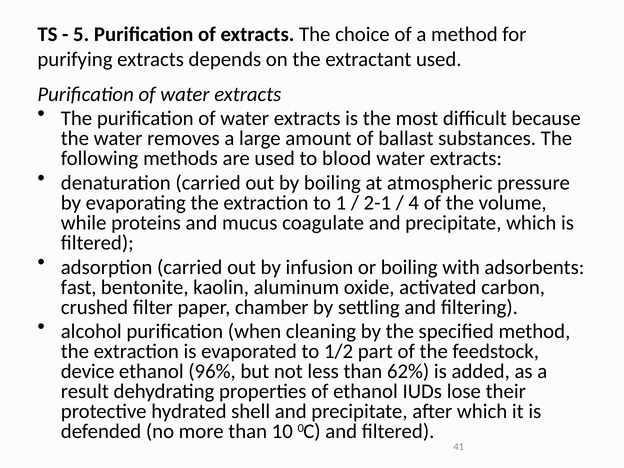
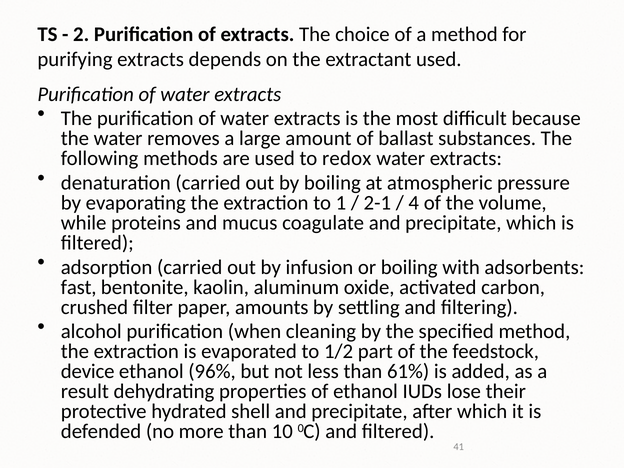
5: 5 -> 2 (81, 34)
blood: blood -> redox (347, 159)
chamber: chamber -> amounts (272, 307)
62%: 62% -> 61% (408, 372)
